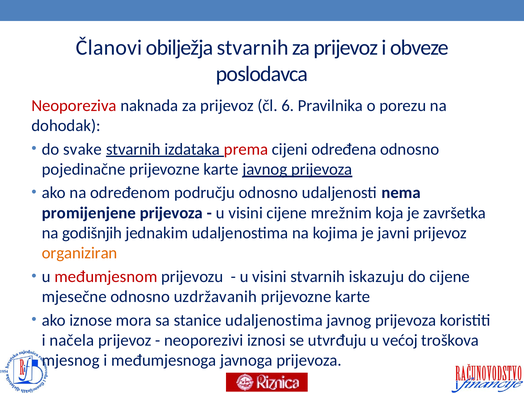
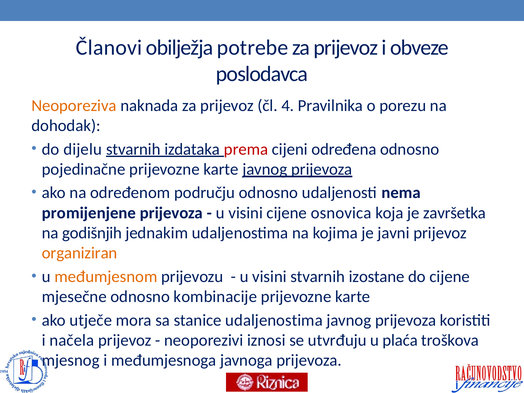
obilježja stvarnih: stvarnih -> potrebe (253, 48)
Neoporeziva colour: red -> orange (74, 106)
6: 6 -> 4 (288, 106)
svake: svake -> dijelu (83, 149)
mrežnim: mrežnim -> osnovica (341, 213)
međumjesnom colour: red -> orange (106, 277)
iskazuju: iskazuju -> izostane (377, 277)
uzdržavanih: uzdržavanih -> kombinacije (215, 297)
iznose: iznose -> utječe (91, 320)
većoj: većoj -> plaća (400, 340)
